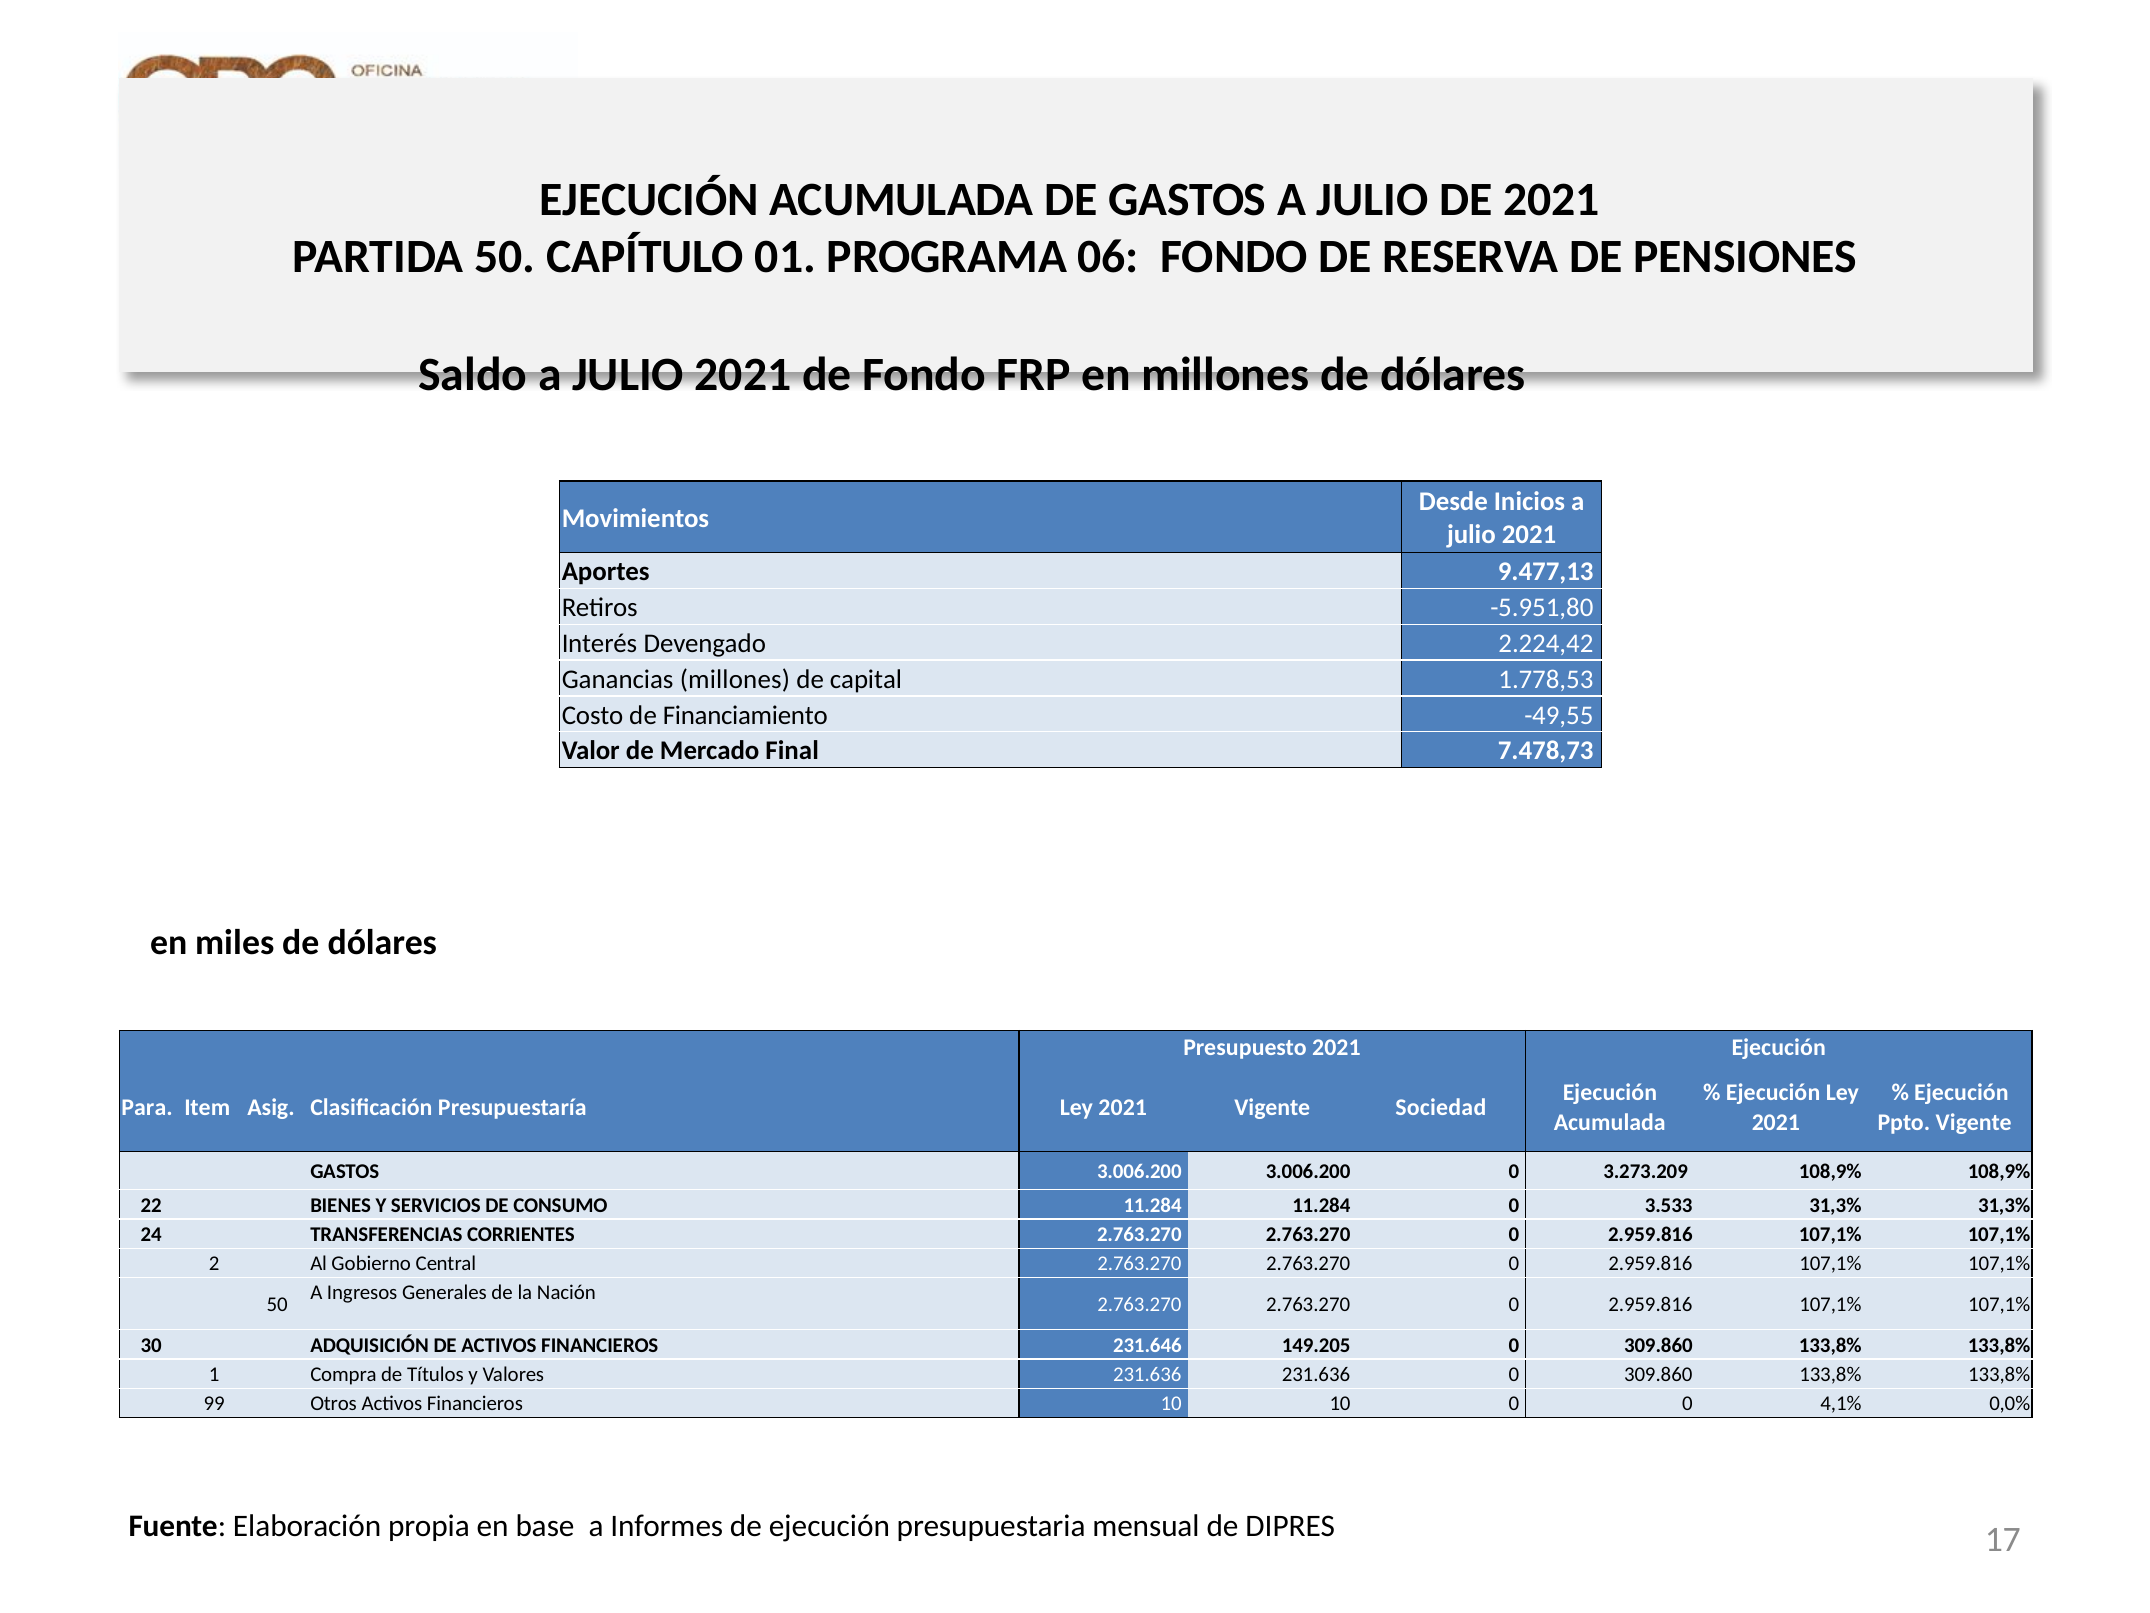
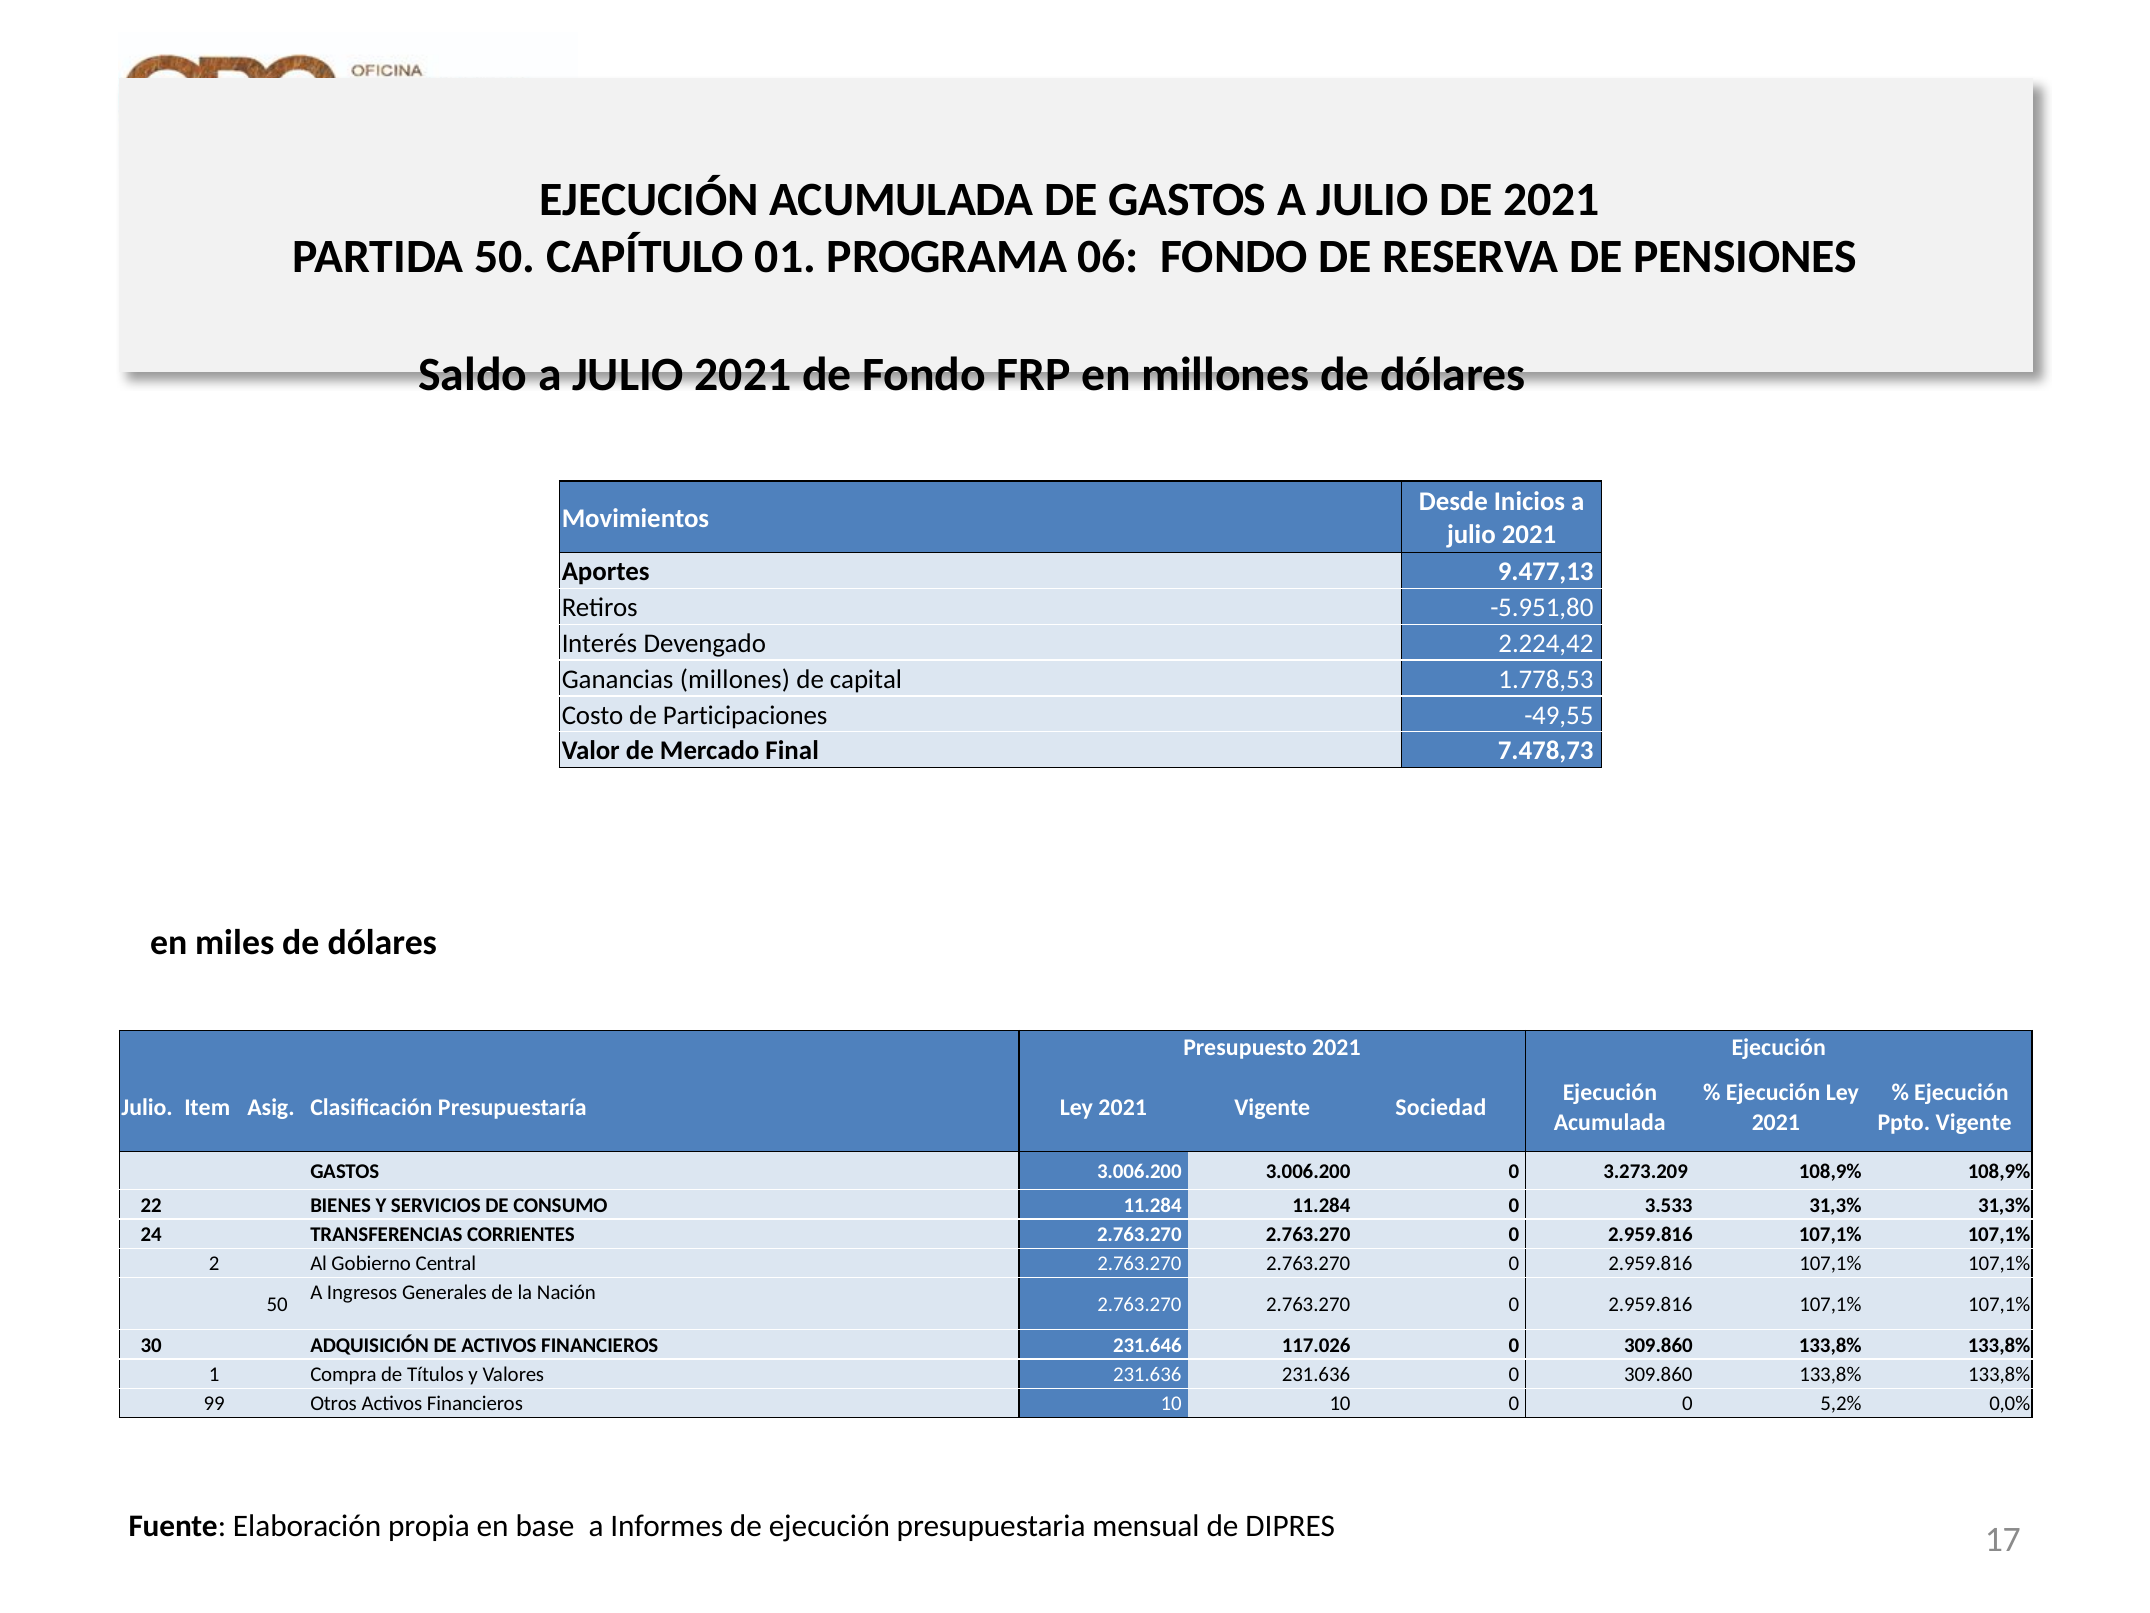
Financiamiento: Financiamiento -> Participaciones (745, 715)
Para: Para -> Julio (147, 1107)
149.205: 149.205 -> 117.026 (1316, 1345)
4,1%: 4,1% -> 5,2% (1841, 1403)
